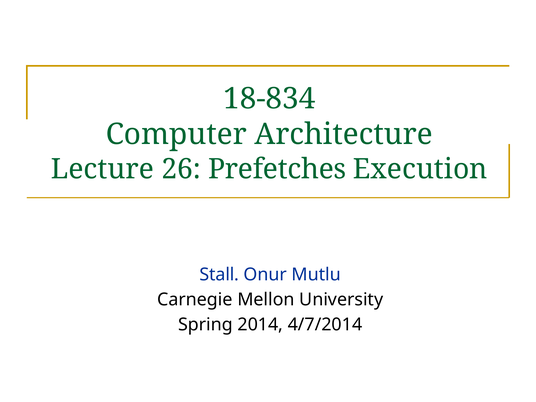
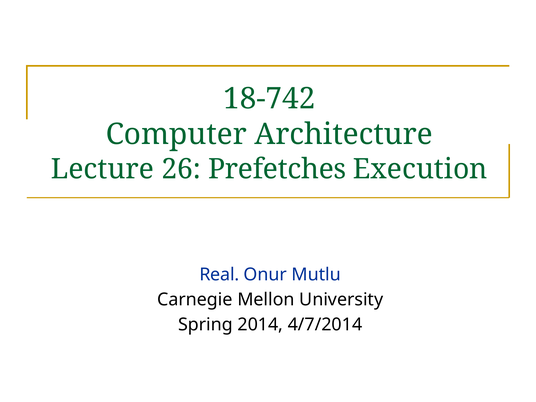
18-834: 18-834 -> 18-742 (269, 99)
Stall: Stall -> Real (219, 275)
